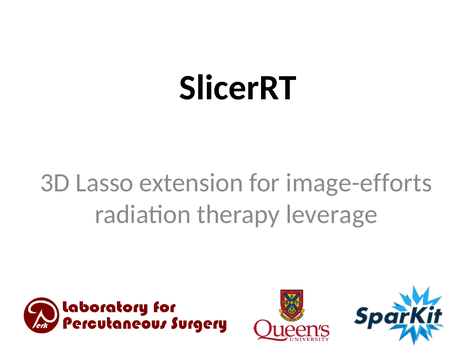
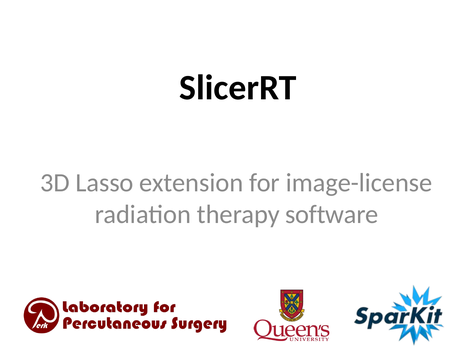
image-efforts: image-efforts -> image-license (359, 183)
leverage: leverage -> software (332, 214)
